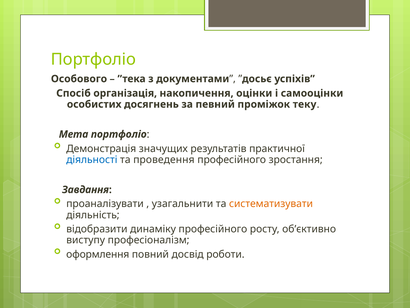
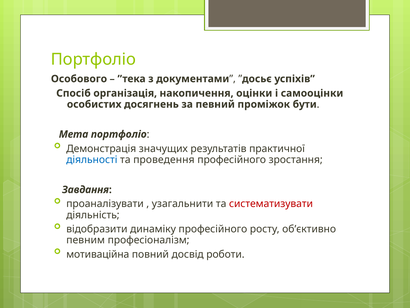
теку: теку -> бути (305, 104)
систематизувати colour: orange -> red (271, 204)
виступу: виступу -> певним (86, 240)
оформлення: оформлення -> мотиваційна (98, 254)
